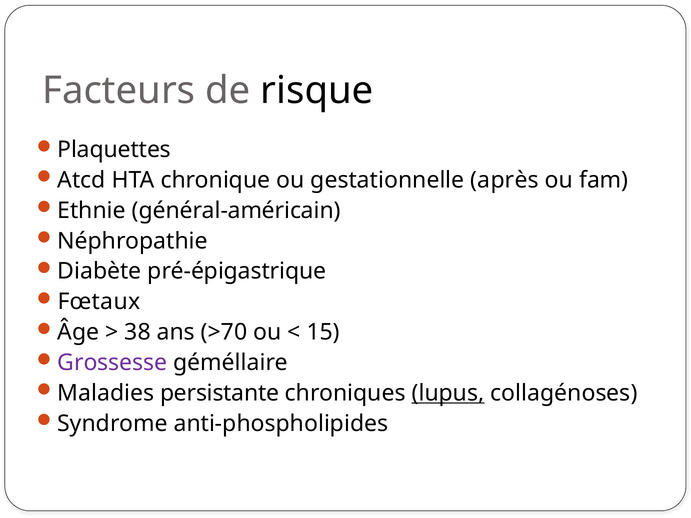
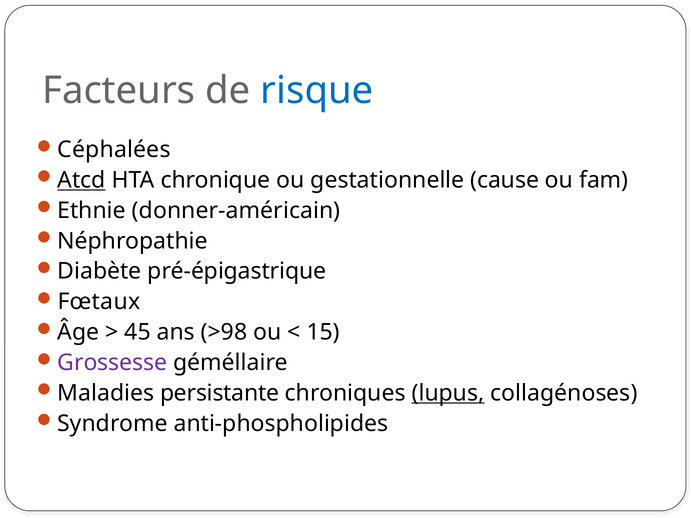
risque colour: black -> blue (317, 91)
Plaquettes: Plaquettes -> Céphalées (114, 150)
Atcd underline: none -> present (82, 180)
après: après -> cause (505, 180)
général-américain: général-américain -> donner-américain (236, 211)
38: 38 -> 45 (138, 332)
>70: >70 -> >98 (224, 332)
